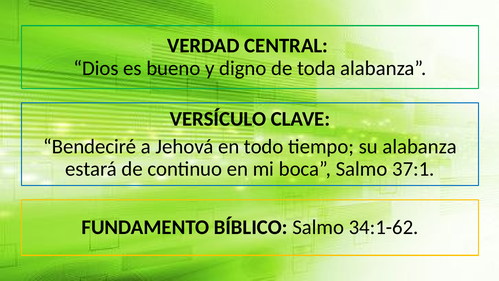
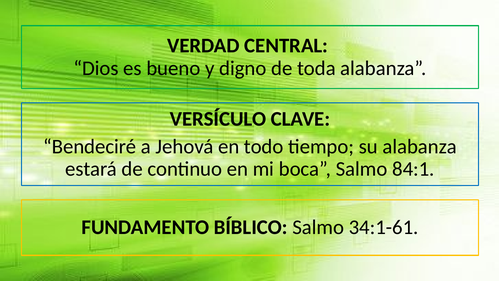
37:1: 37:1 -> 84:1 (413, 169)
34:1-62: 34:1-62 -> 34:1-61 (384, 227)
